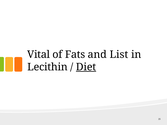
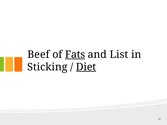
Vital: Vital -> Beef (38, 55)
Fats underline: none -> present (75, 55)
Lecithin: Lecithin -> Sticking (47, 67)
